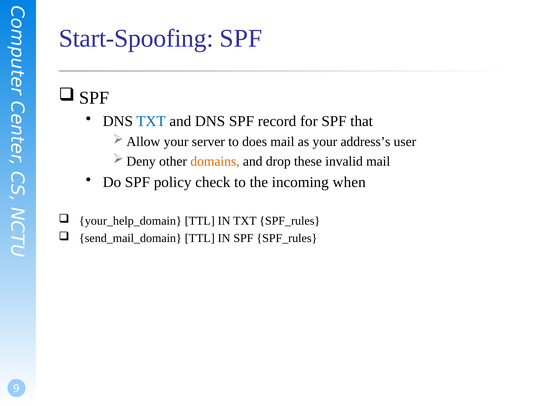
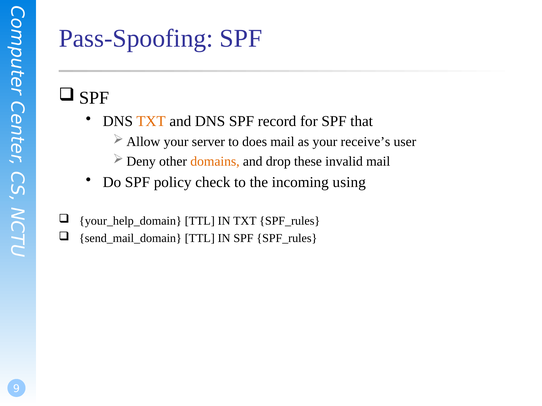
Start-Spoofing: Start-Spoofing -> Pass-Spoofing (136, 39)
TXT colour: blue -> orange (151, 121)
address’s: address’s -> receive’s (365, 142)
when: when -> using (349, 182)
